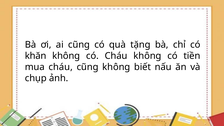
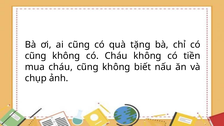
khăn: khăn -> cũng (36, 56)
